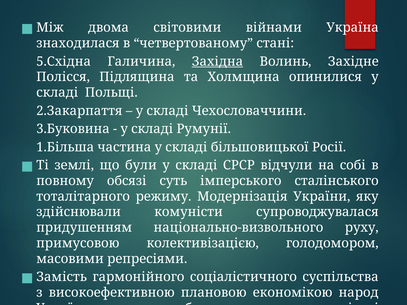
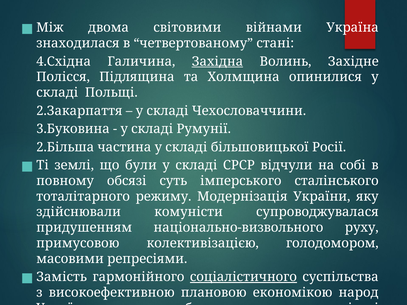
5.Східна: 5.Східна -> 4.Східна (64, 61)
1.Більша: 1.Більша -> 2.Більша (65, 147)
соціалістичного underline: none -> present (243, 277)
